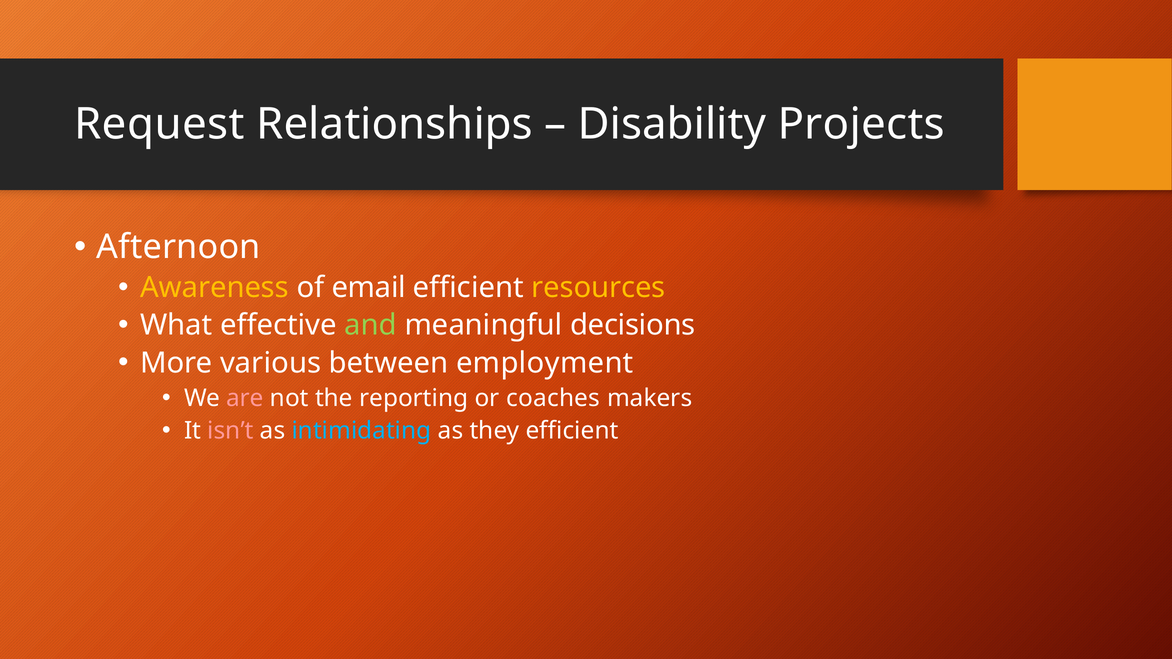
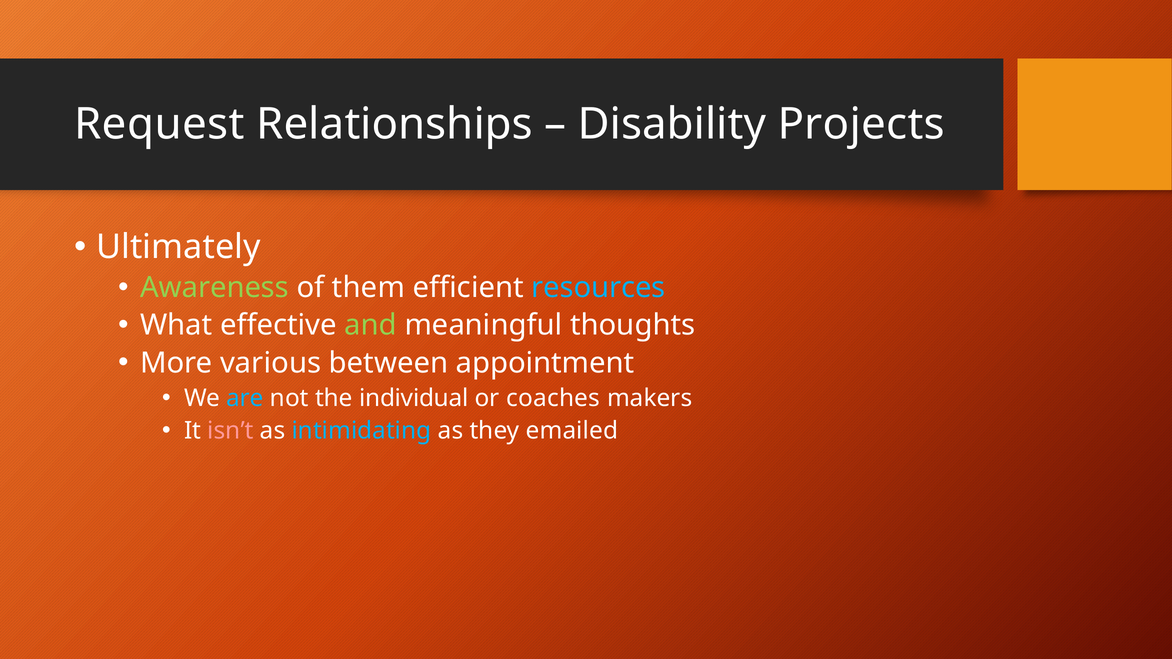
Afternoon: Afternoon -> Ultimately (178, 247)
Awareness colour: yellow -> light green (215, 288)
email: email -> them (368, 288)
resources colour: yellow -> light blue (598, 288)
decisions: decisions -> thoughts (633, 325)
employment: employment -> appointment (545, 363)
are colour: pink -> light blue (245, 398)
reporting: reporting -> individual (414, 398)
they efficient: efficient -> emailed (572, 431)
